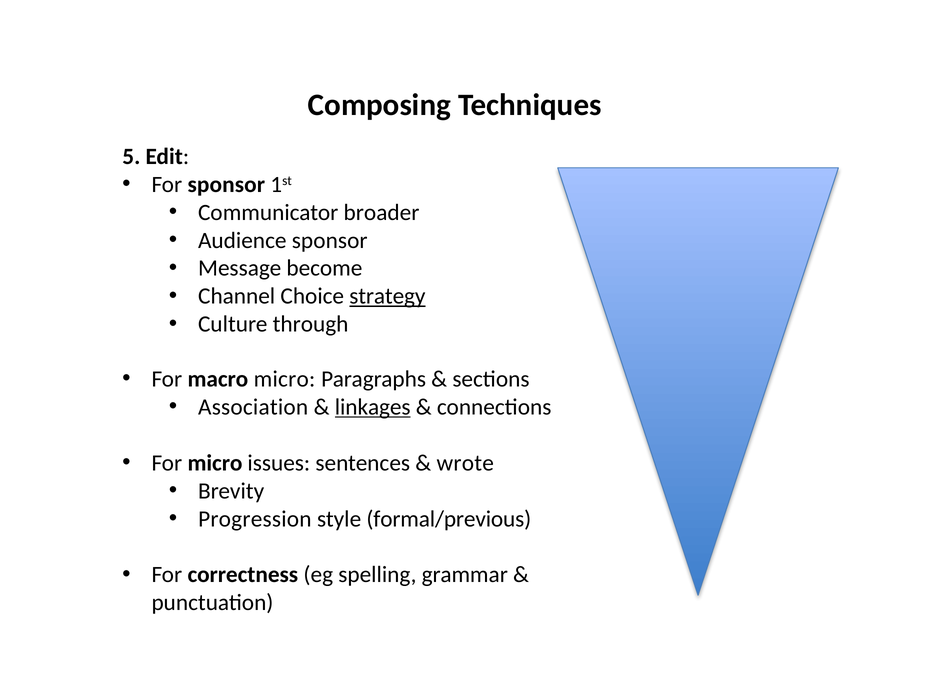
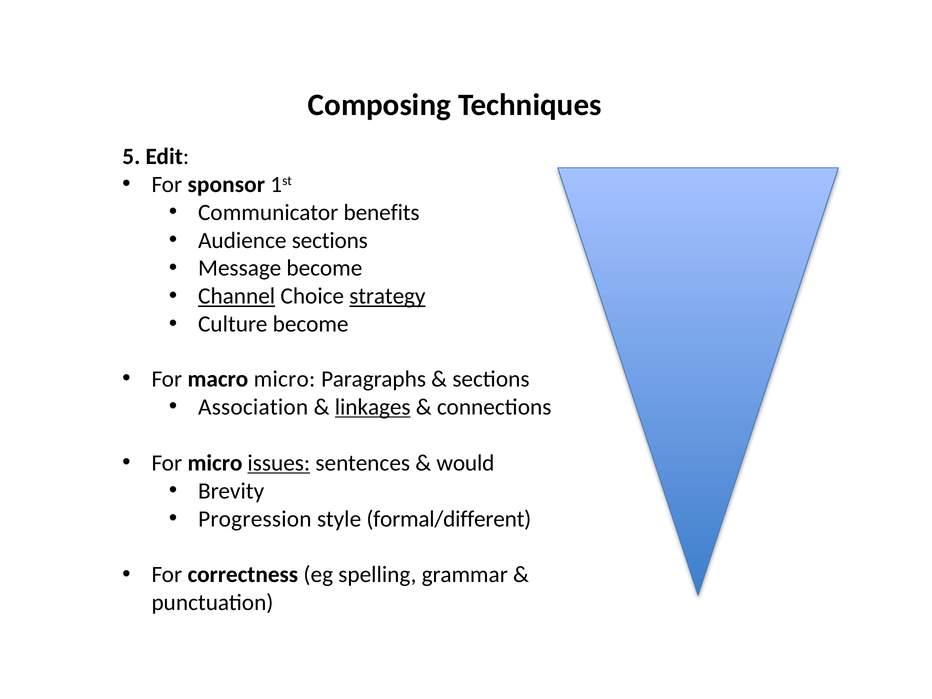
broader: broader -> benefits (382, 212)
Audience sponsor: sponsor -> sections (330, 240)
Channel underline: none -> present (237, 296)
Culture through: through -> become (311, 324)
issues underline: none -> present (279, 463)
wrote: wrote -> would (465, 463)
formal/previous: formal/previous -> formal/different (449, 519)
